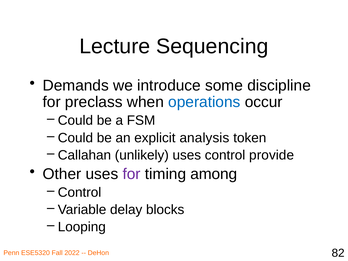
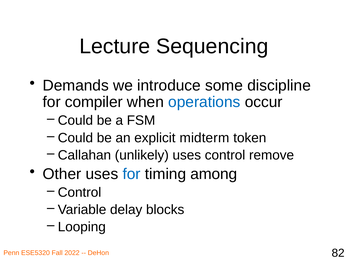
preclass: preclass -> compiler (94, 102)
analysis: analysis -> midterm (204, 138)
provide: provide -> remove (272, 155)
for colour: purple -> blue (132, 174)
